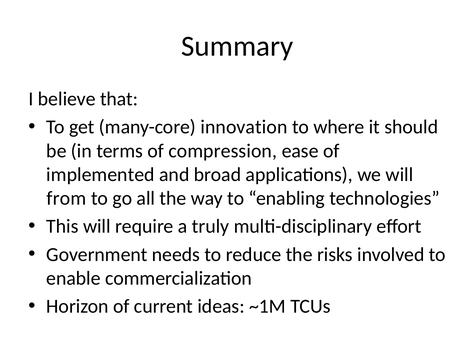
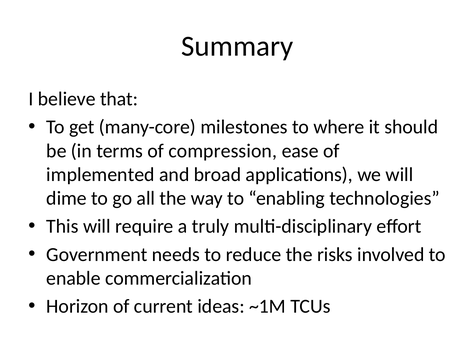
innovation: innovation -> milestones (244, 127)
from: from -> dime (67, 198)
